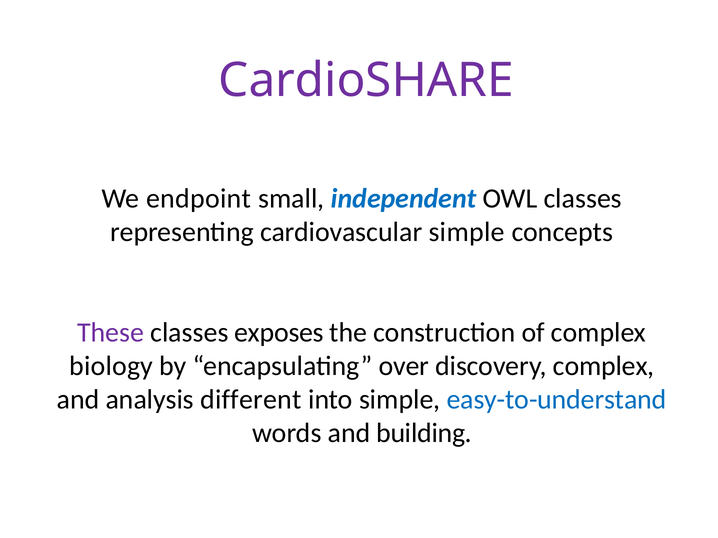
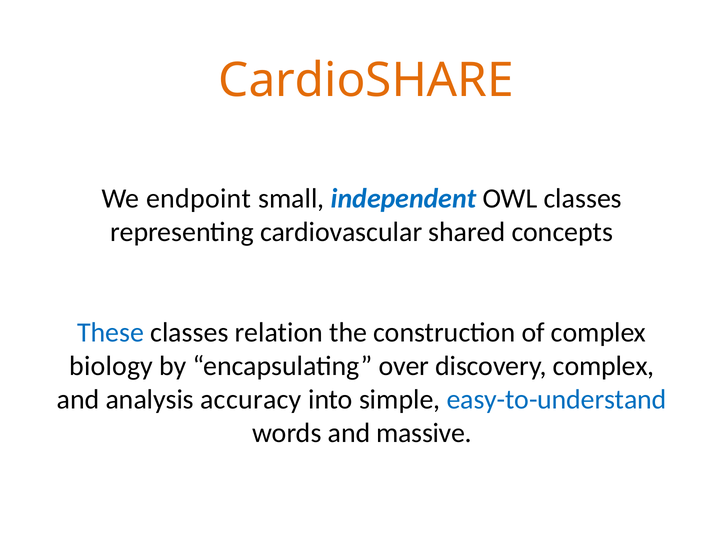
CardioSHARE colour: purple -> orange (366, 80)
cardiovascular simple: simple -> shared (467, 232)
These colour: purple -> blue (111, 333)
exposes: exposes -> relation (279, 333)
different: different -> accuracy (251, 400)
building: building -> massive (424, 433)
